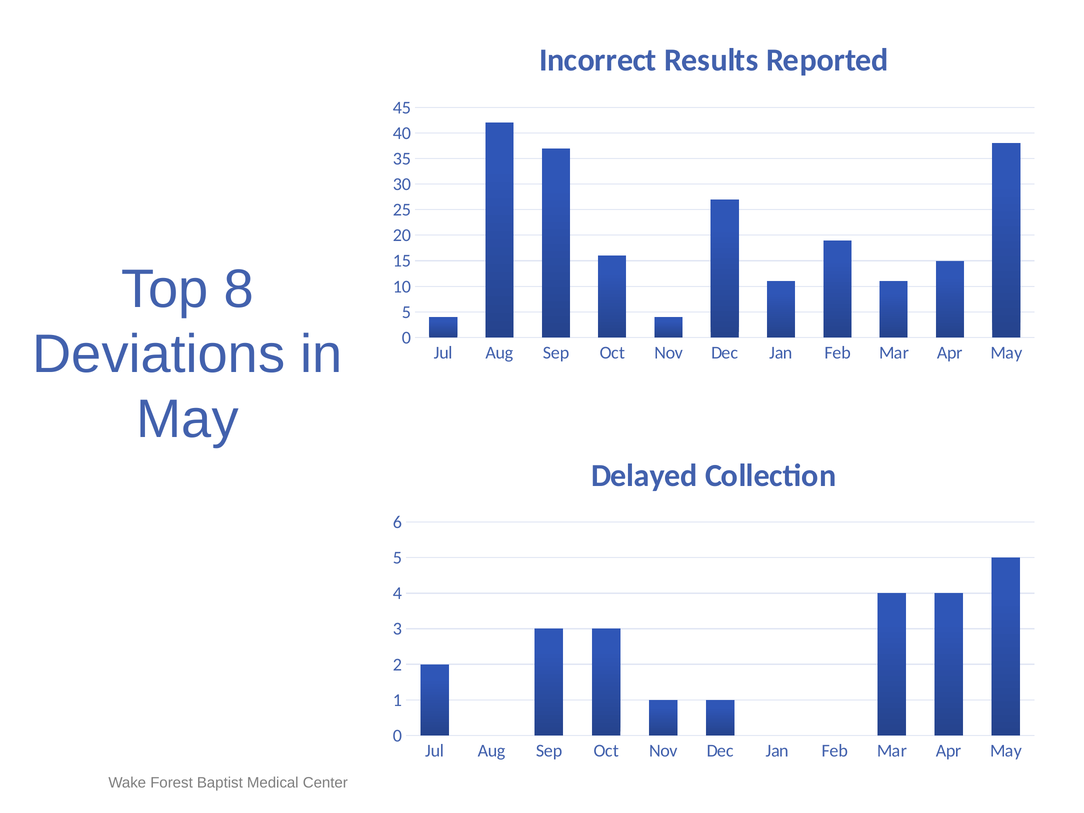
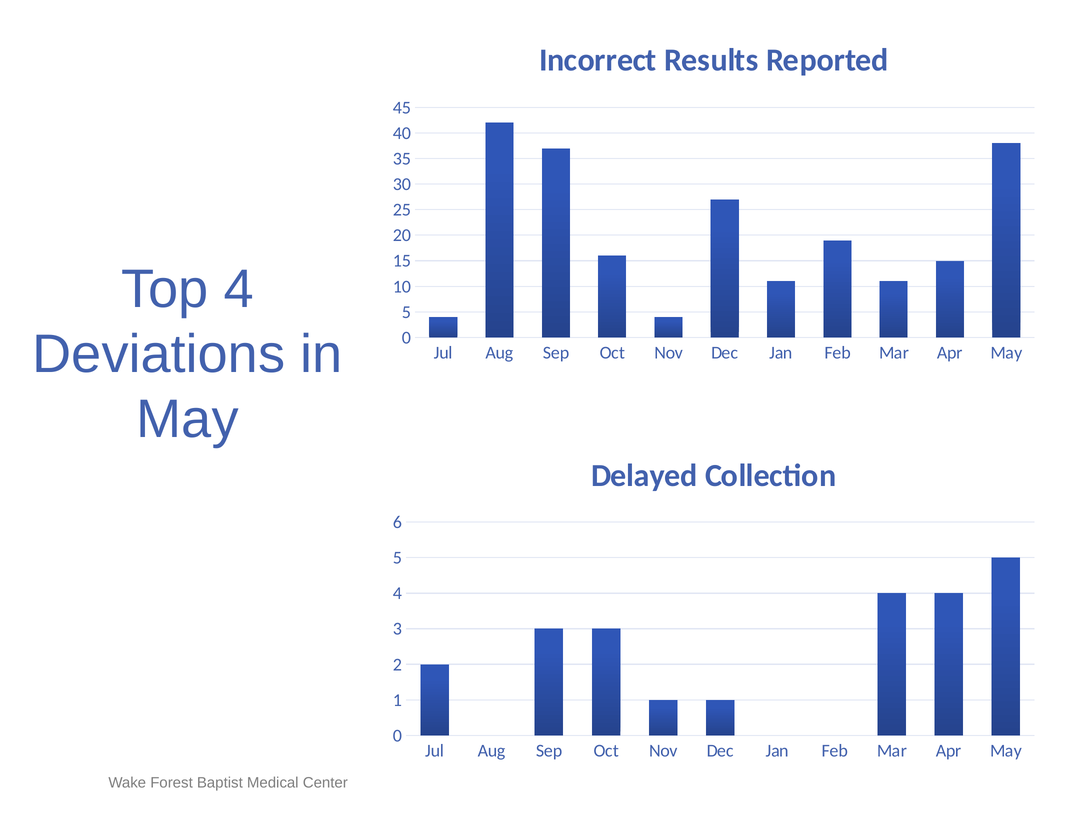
Top 8: 8 -> 4 (239, 289)
